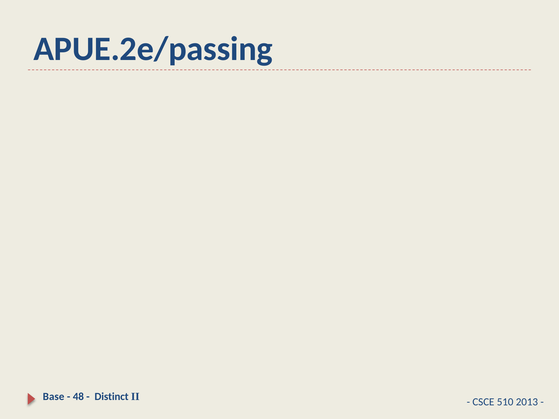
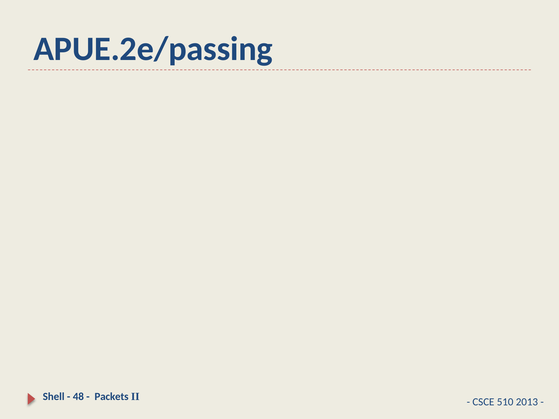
Base: Base -> Shell (54, 397)
Distinct: Distinct -> Packets (112, 397)
